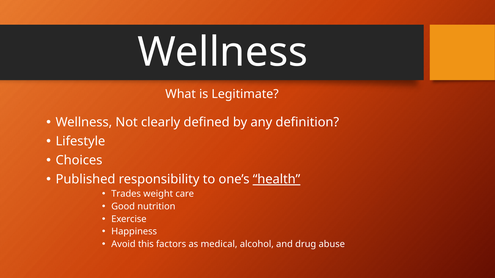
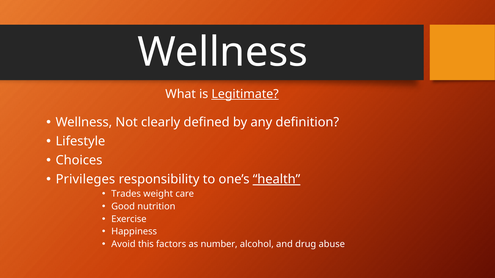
Legitimate underline: none -> present (245, 94)
Published: Published -> Privileges (85, 180)
medical: medical -> number (219, 245)
